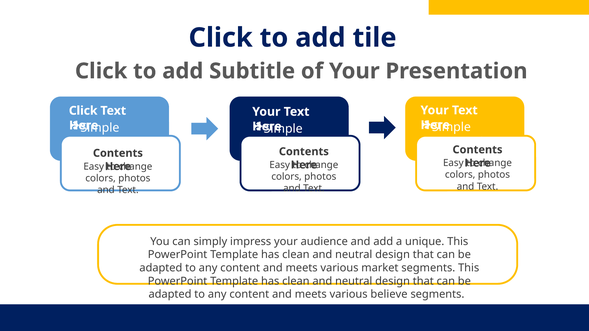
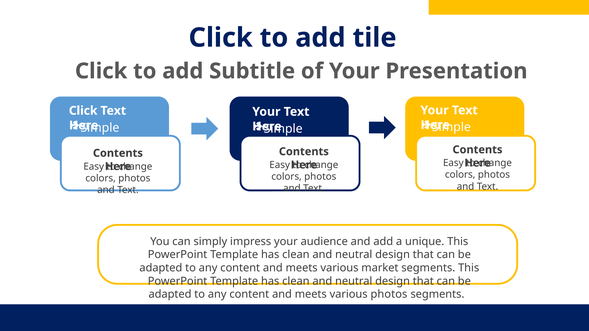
various believe: believe -> photos (389, 295)
